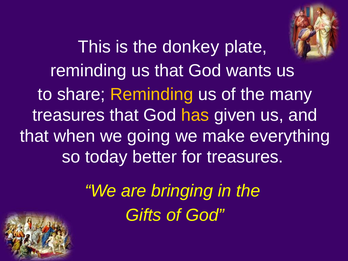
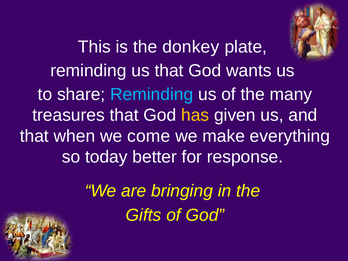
Reminding colour: yellow -> light blue (152, 94)
going: going -> come (149, 136)
for treasures: treasures -> response (245, 157)
